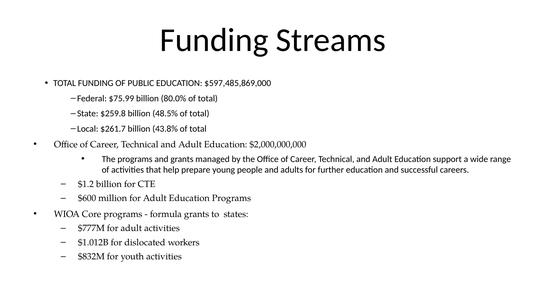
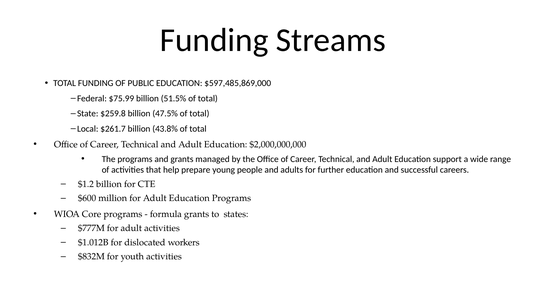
80.0%: 80.0% -> 51.5% (174, 98)
48.5%: 48.5% -> 47.5% (165, 114)
